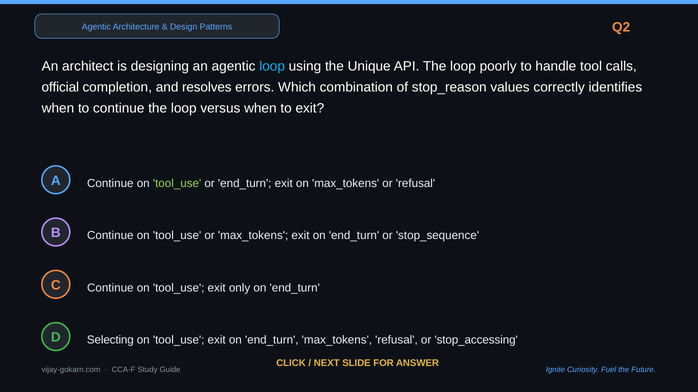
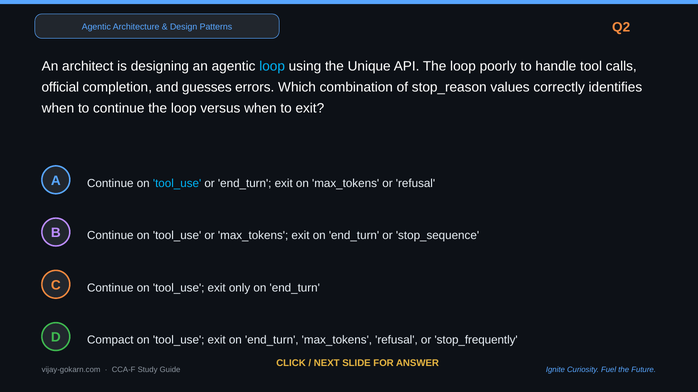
resolves: resolves -> guesses (207, 87)
tool_use colour: light green -> light blue (177, 184)
Selecting: Selecting -> Compact (110, 341)
stop_accessing: stop_accessing -> stop_frequently (476, 341)
